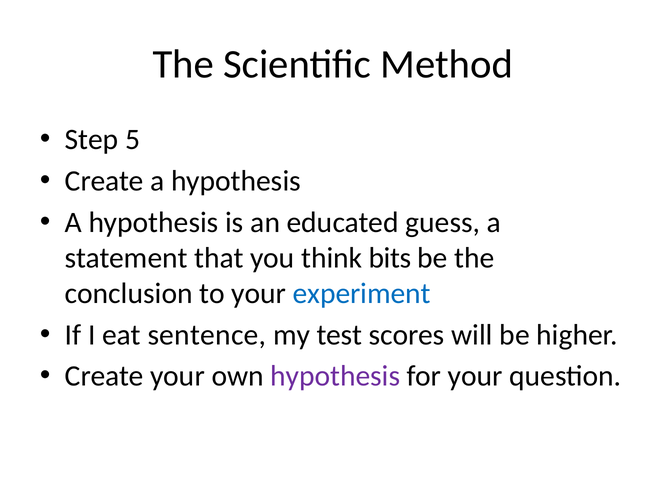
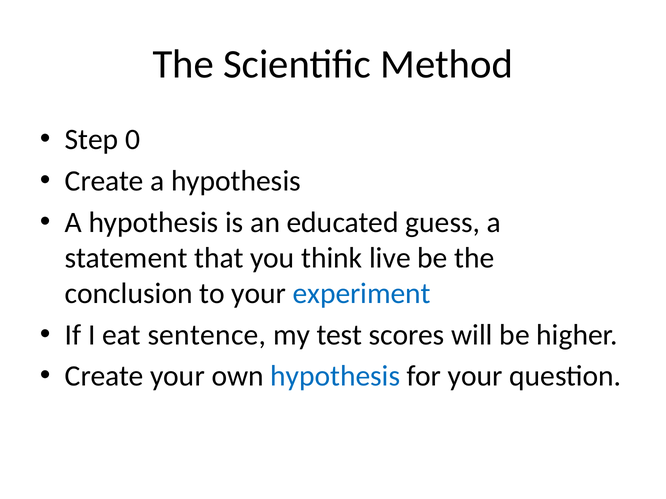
5: 5 -> 0 (133, 140)
bits: bits -> live (390, 258)
hypothesis colour: purple -> blue (335, 377)
